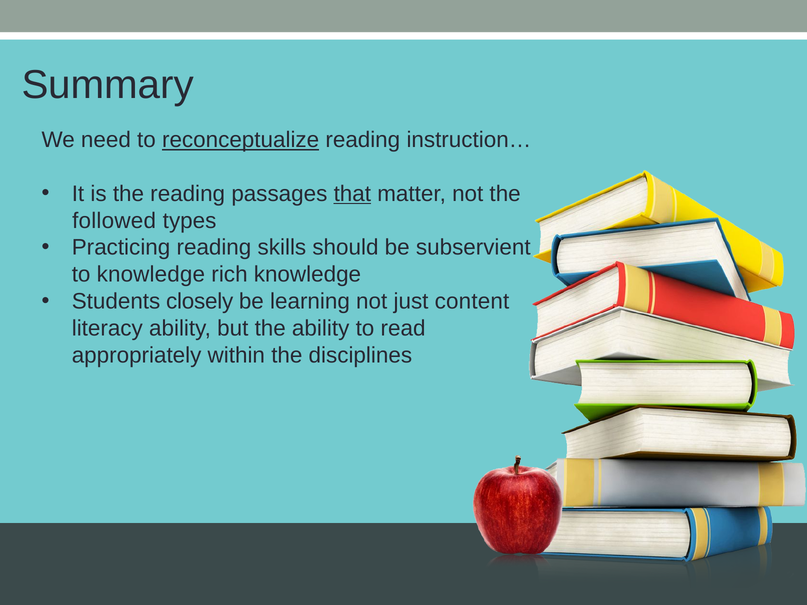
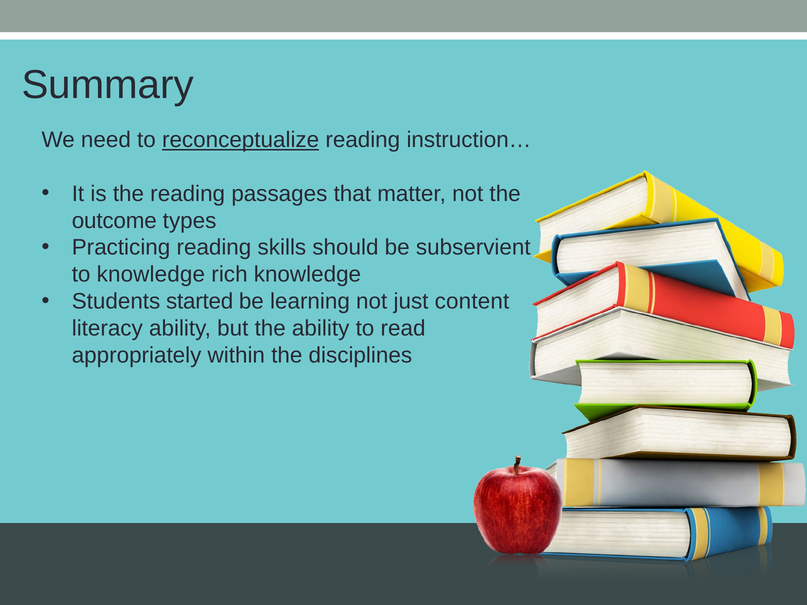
that underline: present -> none (352, 194)
followed: followed -> outcome (114, 221)
closely: closely -> started (200, 302)
